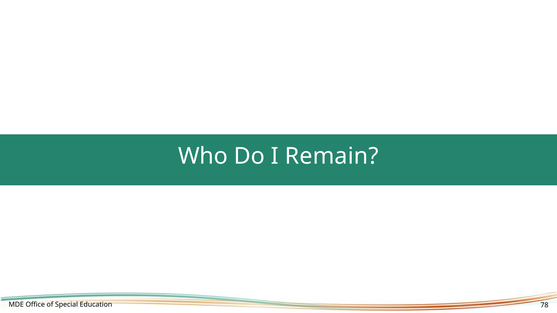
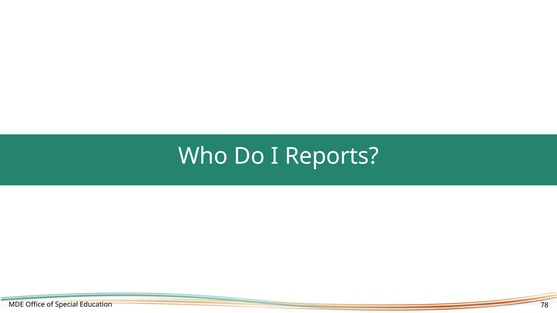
Remain: Remain -> Reports (332, 156)
